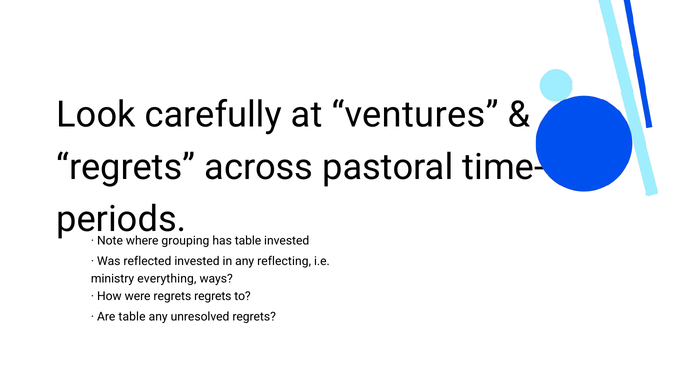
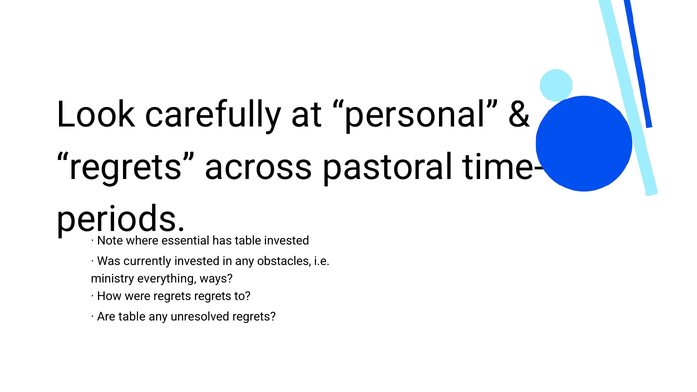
ventures: ventures -> personal (415, 115)
grouping: grouping -> essential (185, 241)
reflected: reflected -> currently (147, 261)
reflecting: reflecting -> obstacles (284, 261)
